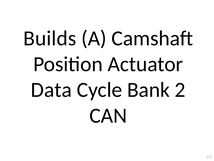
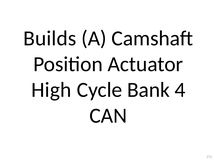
Data: Data -> High (51, 90)
2: 2 -> 4 (180, 90)
